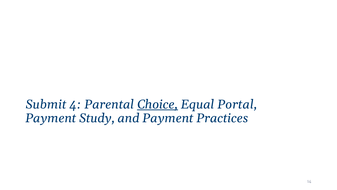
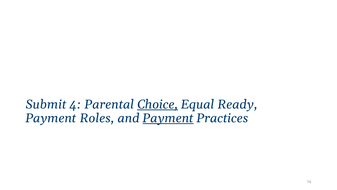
Portal: Portal -> Ready (237, 104)
Study: Study -> Roles (97, 118)
Payment underline: none -> present (168, 118)
